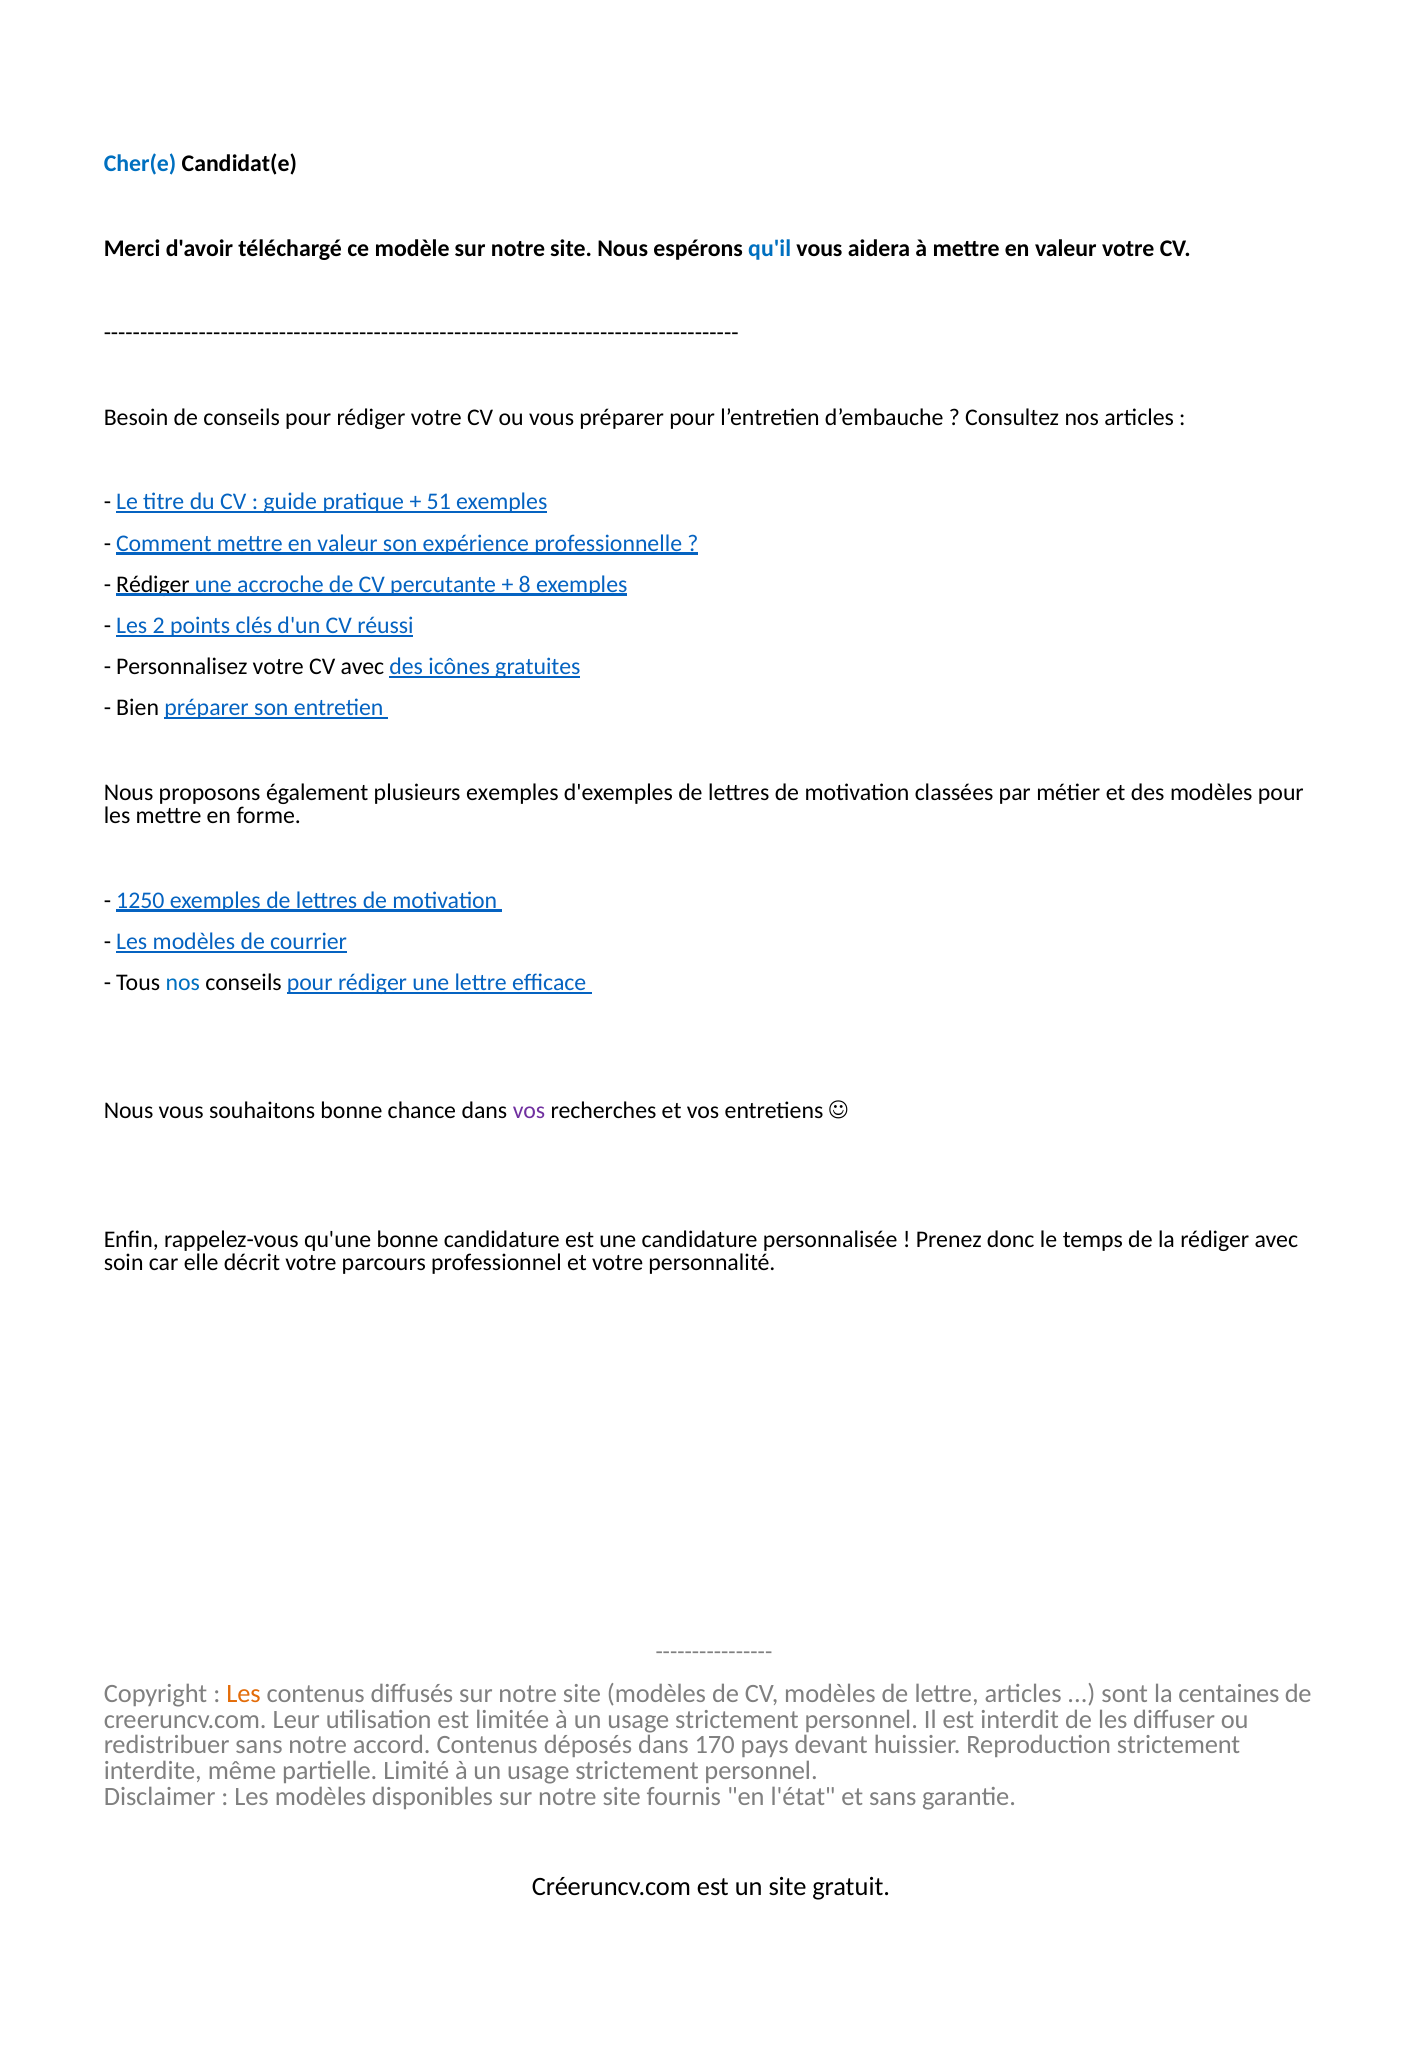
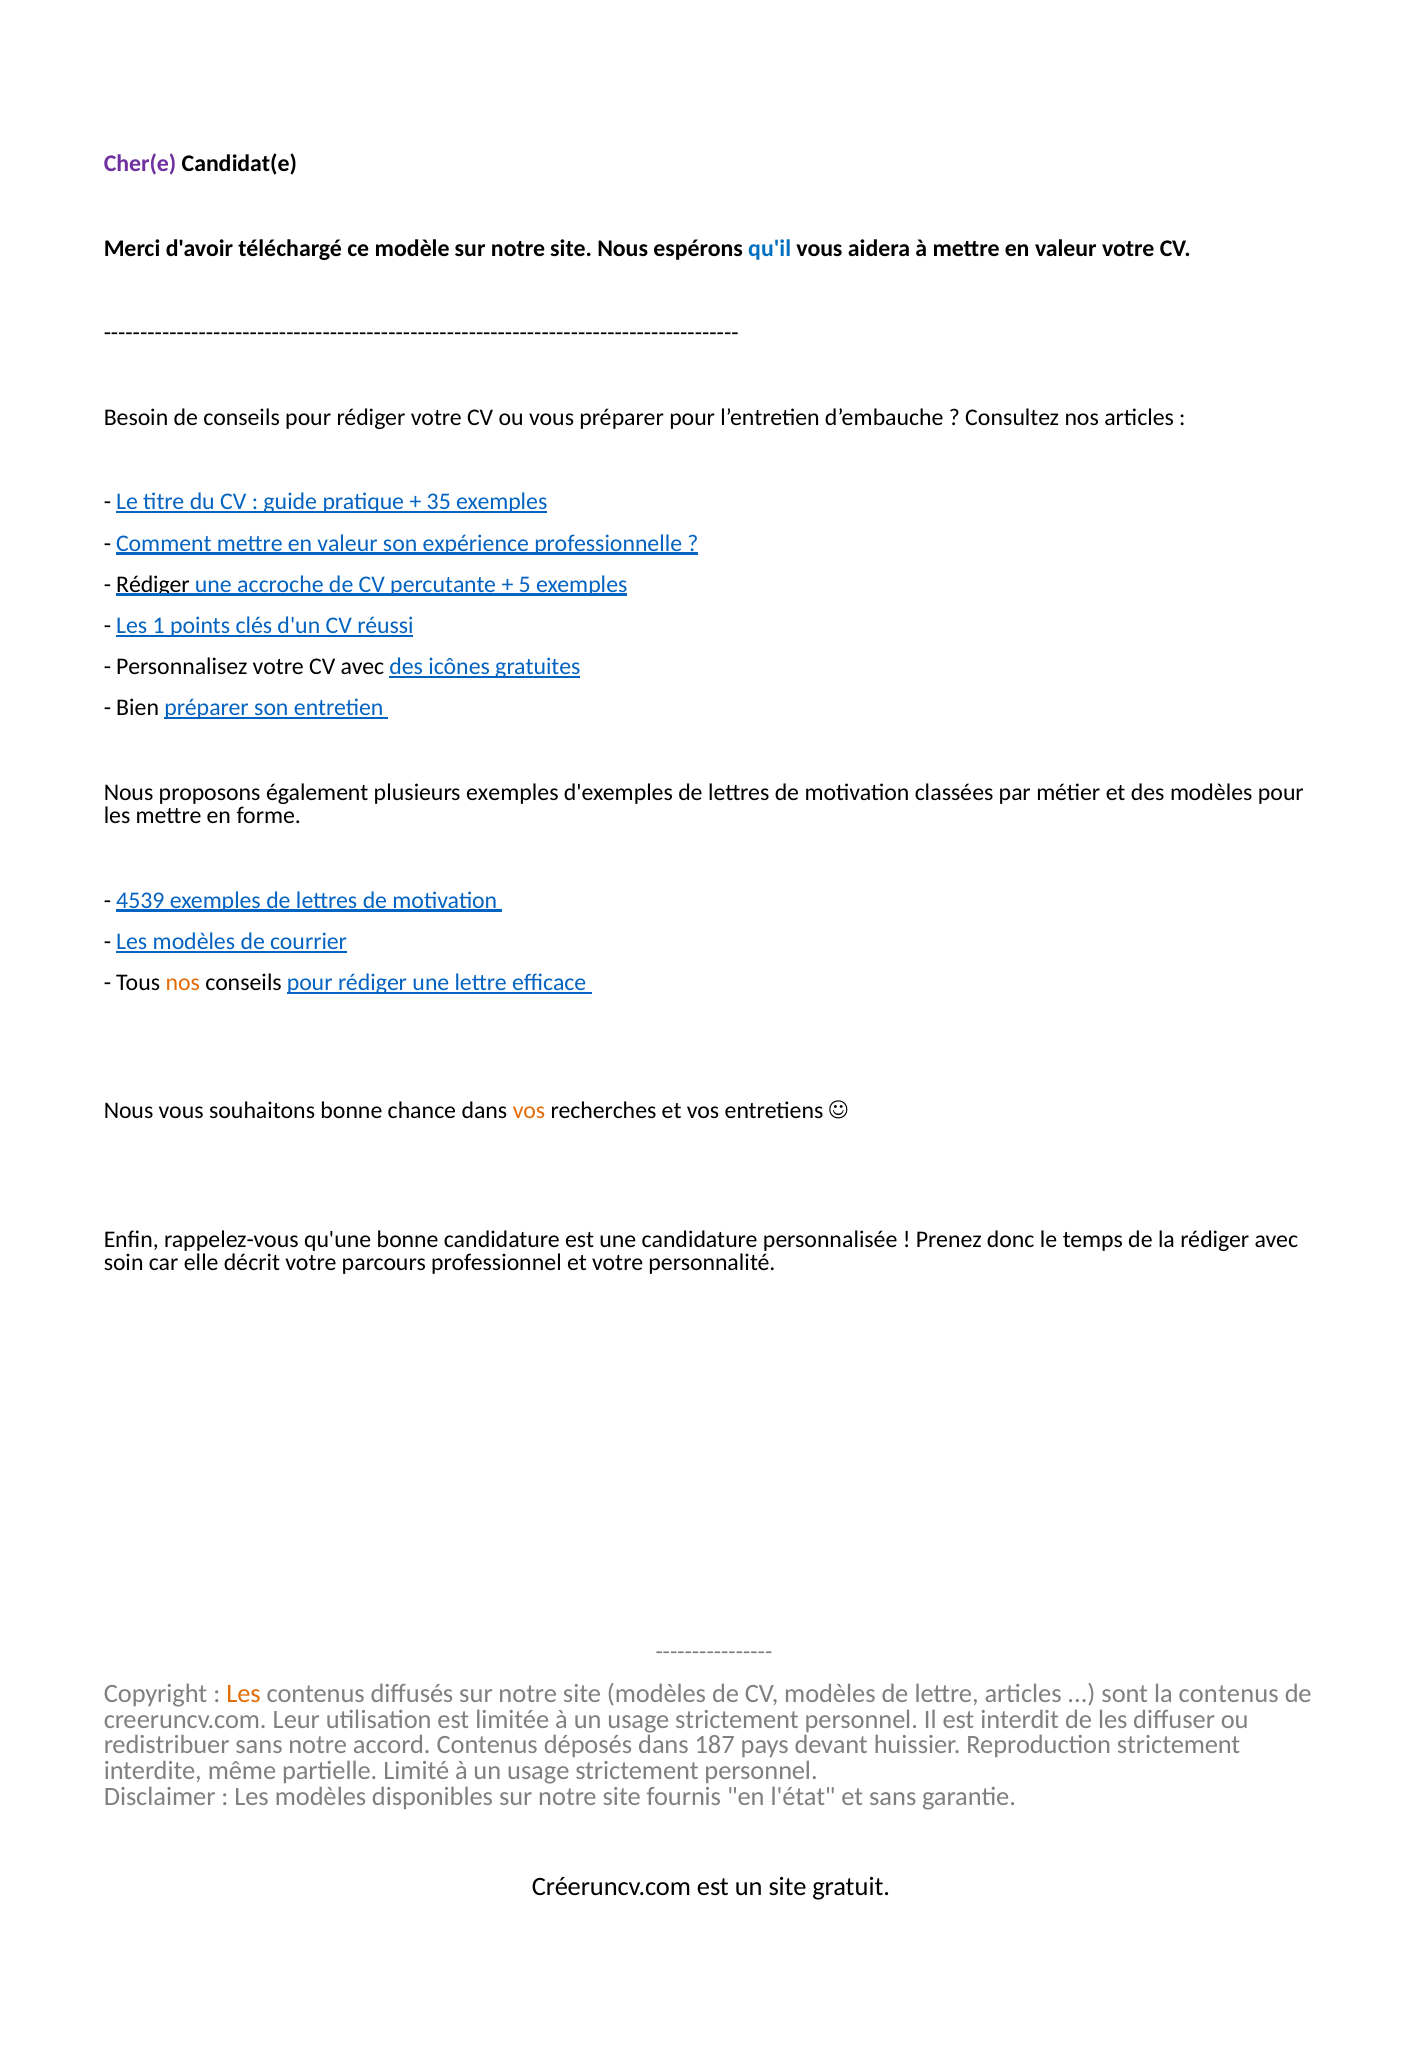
Cher(e colour: blue -> purple (140, 164)
51: 51 -> 35 (439, 502)
8: 8 -> 5 (525, 585)
2: 2 -> 1 (159, 626)
1250: 1250 -> 4539 (140, 901)
nos colour: blue -> orange (183, 983)
vos colour: purple -> orange (529, 1111)
la centaines: centaines -> contenus (1229, 1694)
170: 170 -> 187 (715, 1746)
